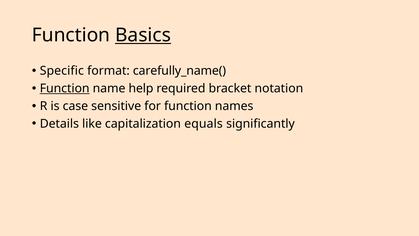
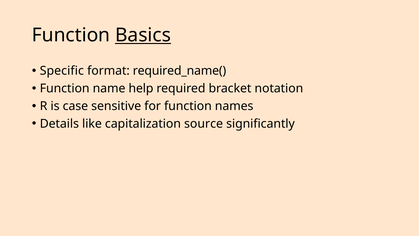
carefully_name(: carefully_name( -> required_name( (179, 71)
Function underline: present -> none (65, 88)
equals: equals -> source (204, 124)
